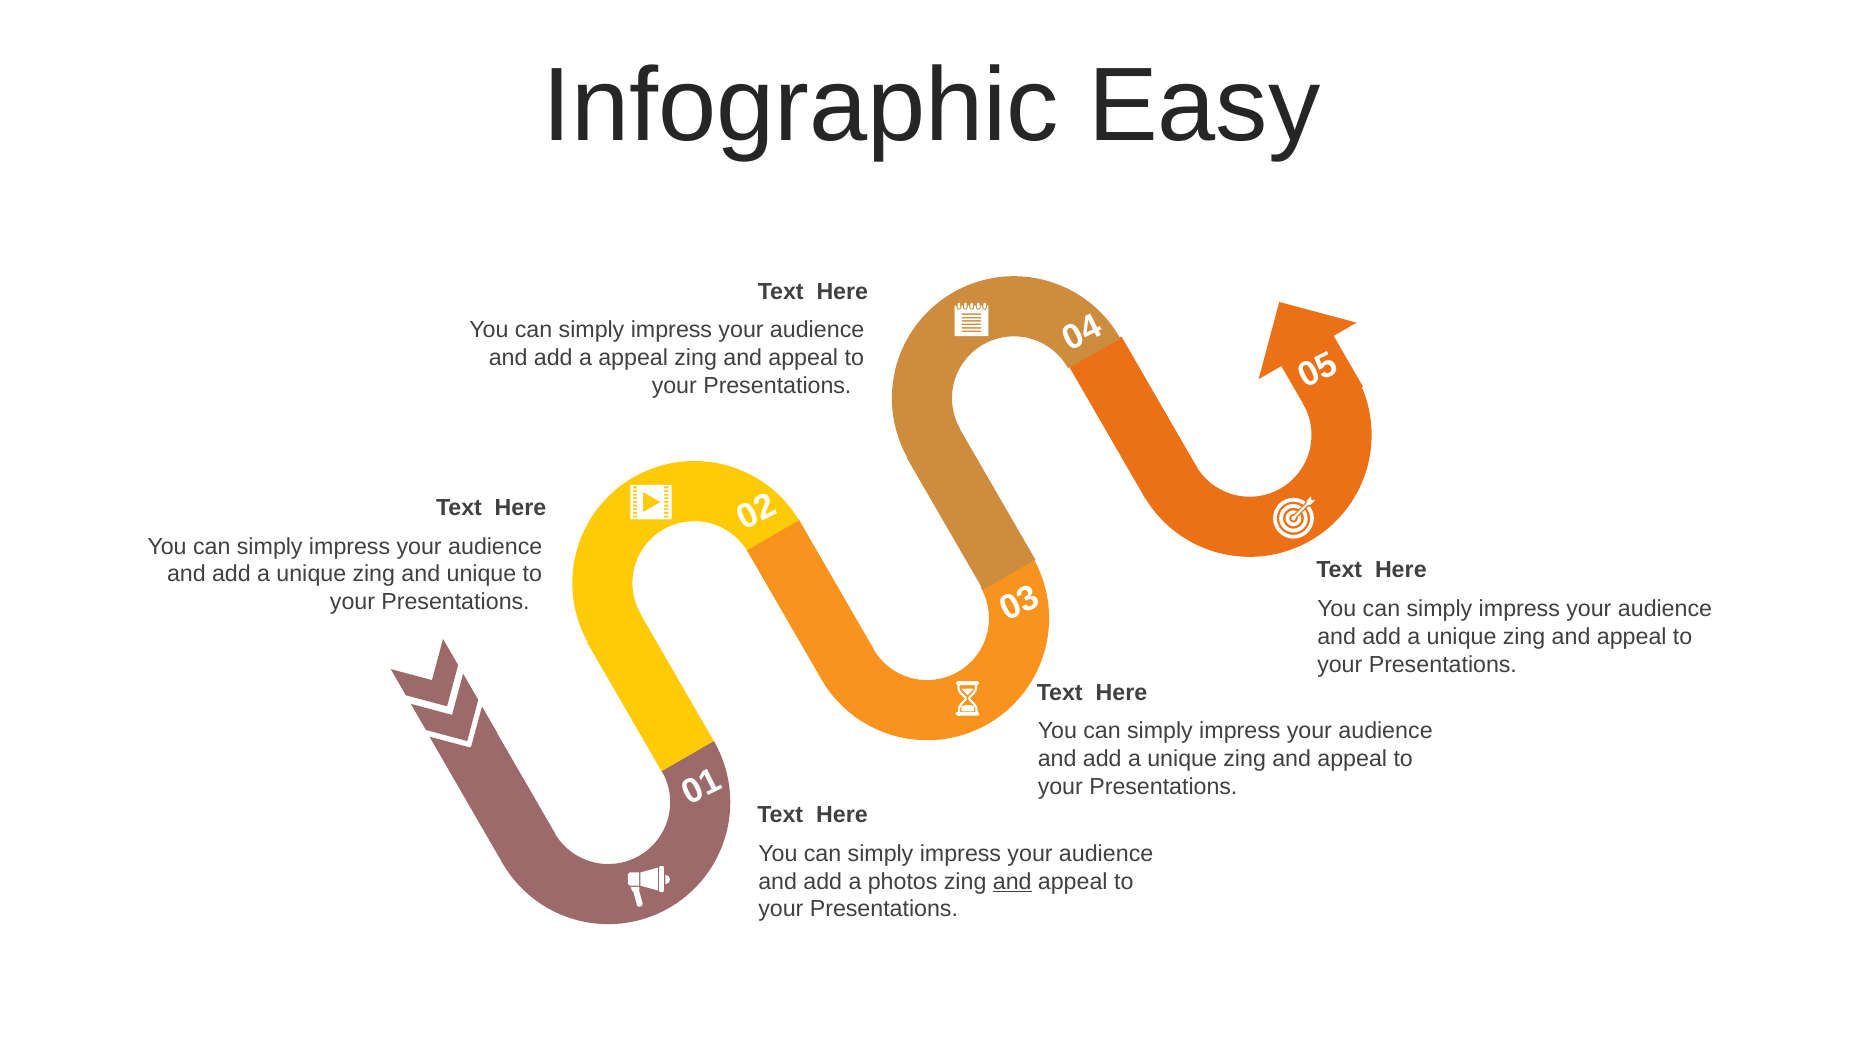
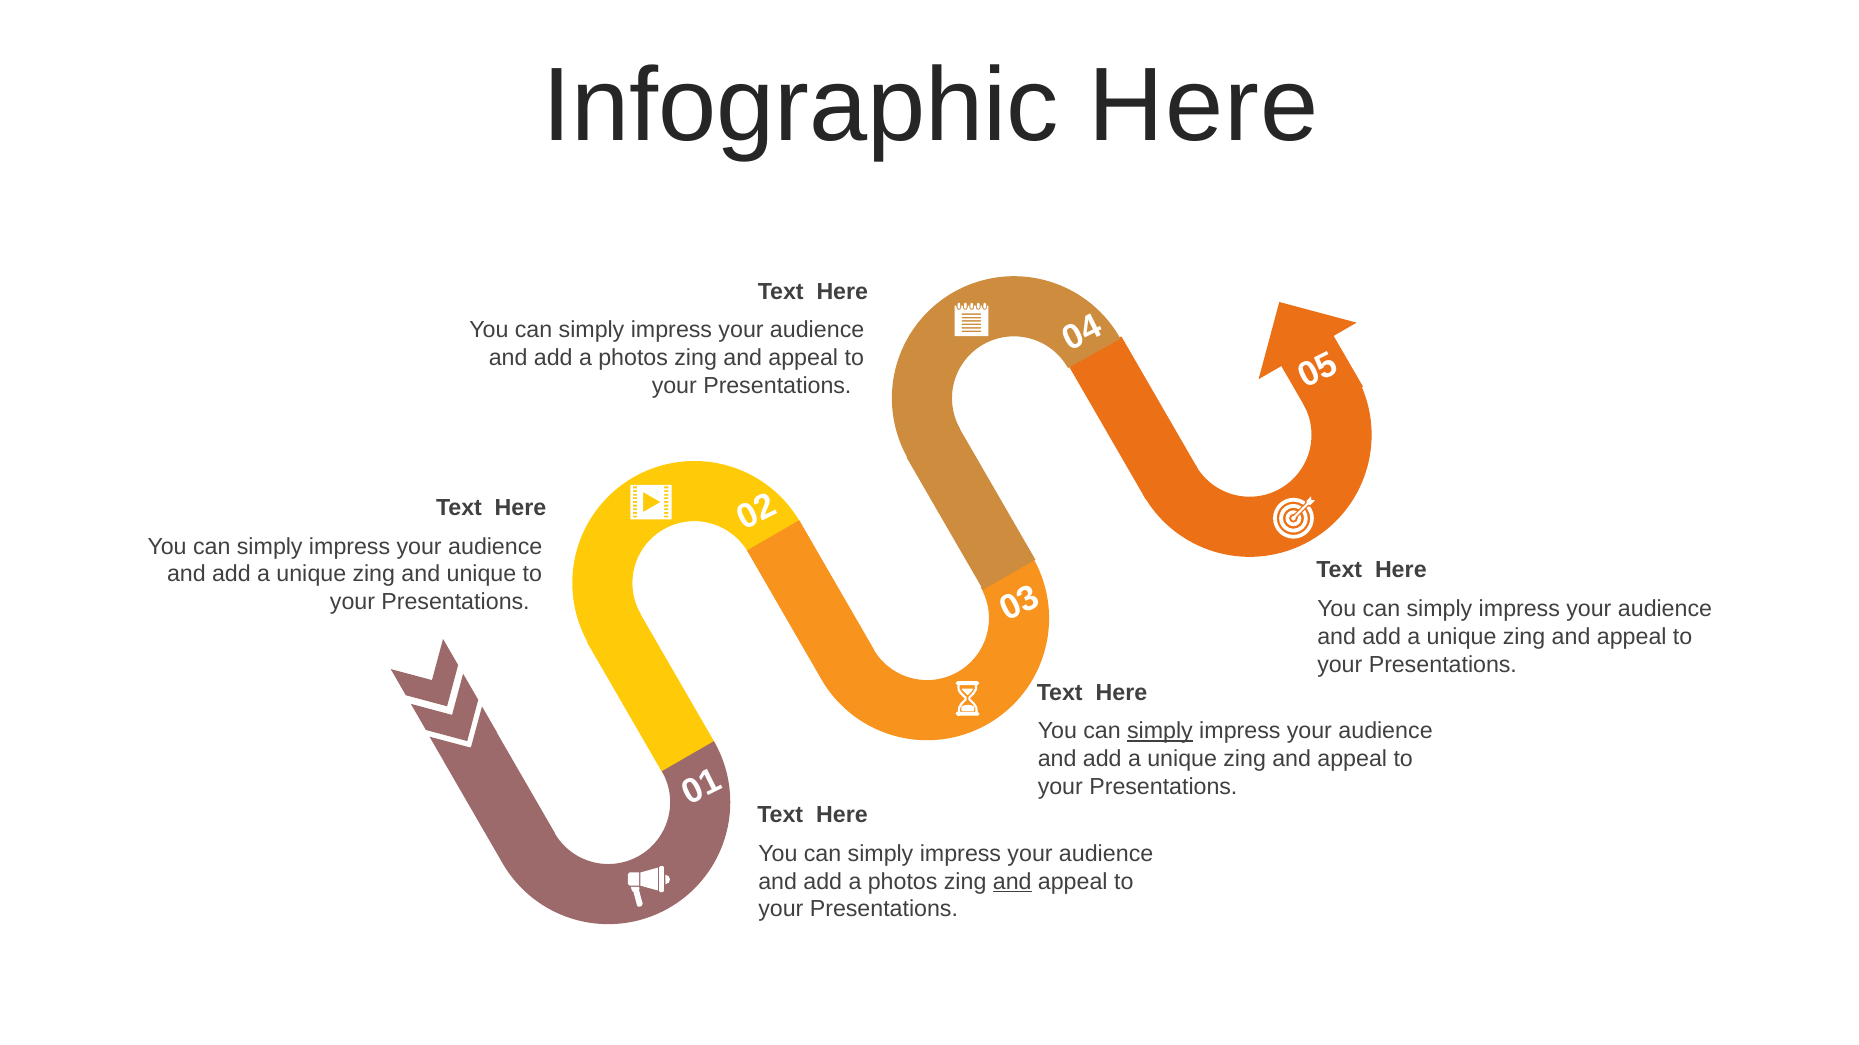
Infographic Easy: Easy -> Here (1204, 106)
appeal: appeal -> photos (633, 358)
simply underline: none -> present (1160, 732)
